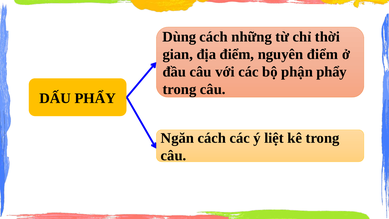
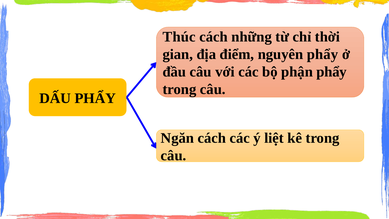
Dùng: Dùng -> Thúc (179, 37)
nguyên điểm: điểm -> phẩy (323, 54)
